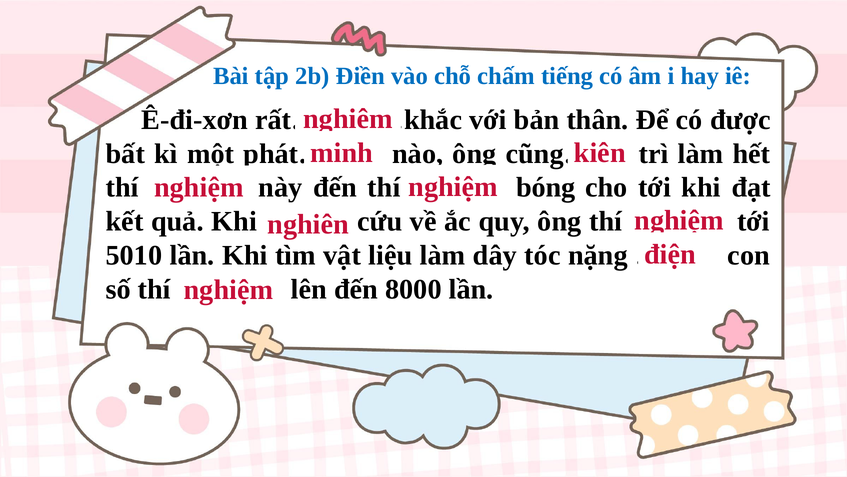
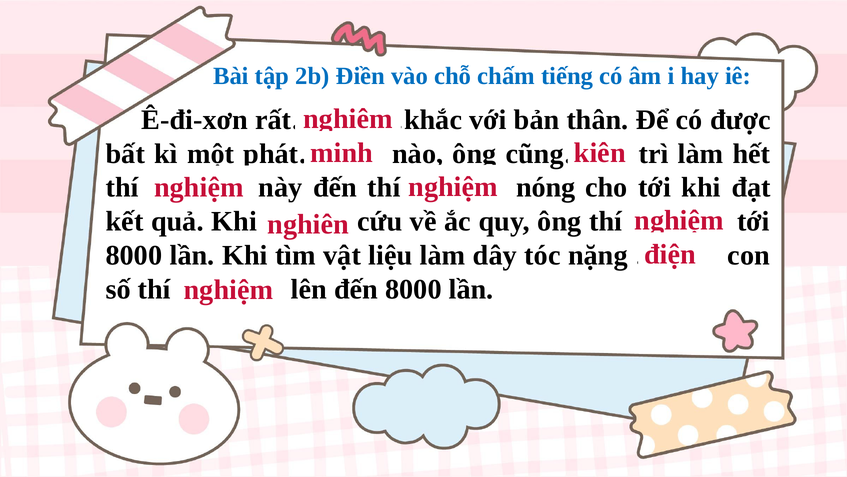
bóng: bóng -> nóng (546, 187)
5010: 5010 -> 8000 (134, 255)
